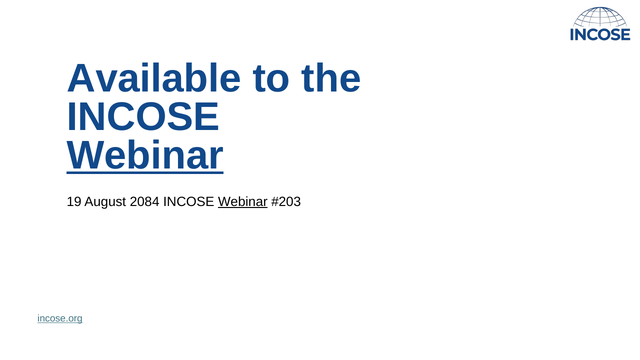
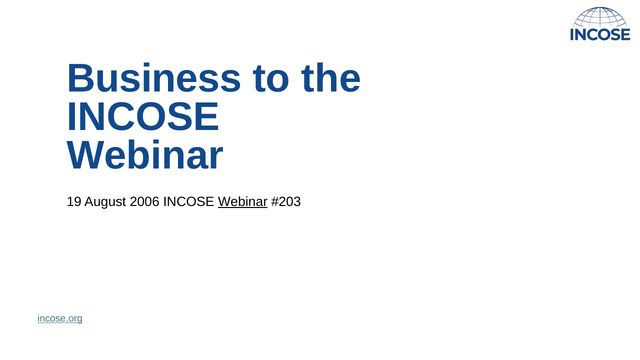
Available: Available -> Business (154, 79)
Webinar underline: present -> none (145, 155)
2084: 2084 -> 2006 (145, 202)
